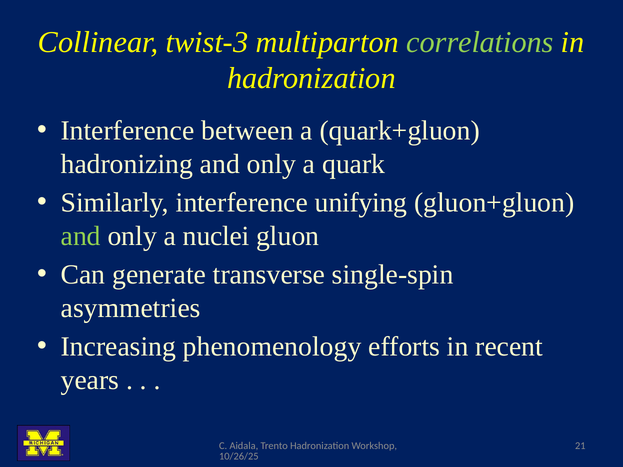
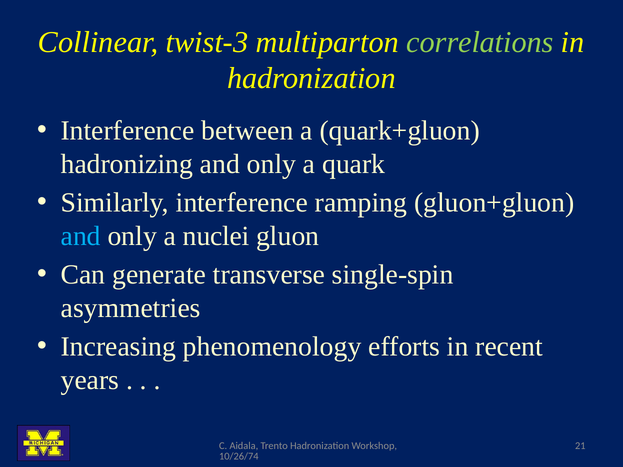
unifying: unifying -> ramping (361, 203)
and colour: light green -> light blue (81, 236)
10/26/25: 10/26/25 -> 10/26/74 (239, 456)
